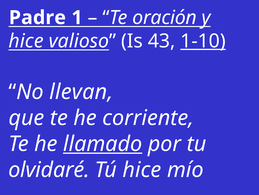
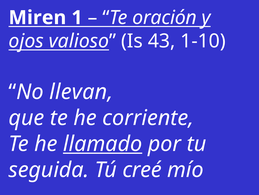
Padre: Padre -> Miren (37, 18)
hice: hice -> ojos (26, 41)
1-10 underline: present -> none (203, 41)
olvidaré: olvidaré -> seguida (49, 169)
Tú hice: hice -> creé (142, 169)
